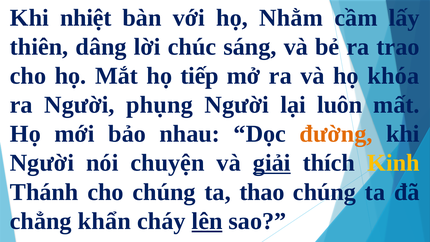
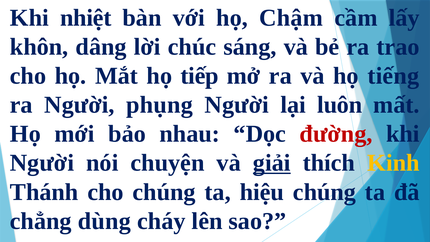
Nhằm: Nhằm -> Chậm (291, 18)
thiên: thiên -> khôn (39, 47)
khóa: khóa -> tiếng (393, 76)
đường colour: orange -> red (336, 134)
thao: thao -> hiệu (262, 192)
khẩn: khẩn -> dùng (104, 221)
lên underline: present -> none (207, 221)
